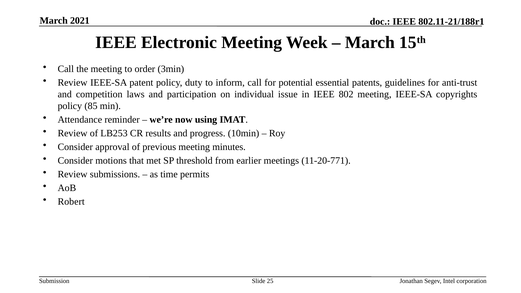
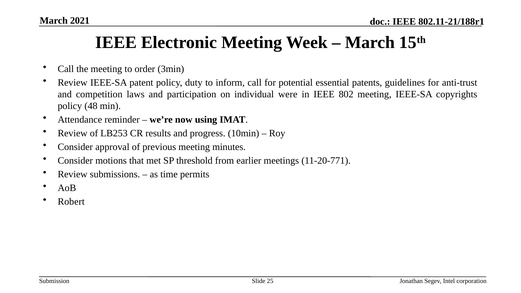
issue: issue -> were (288, 94)
85: 85 -> 48 (91, 106)
